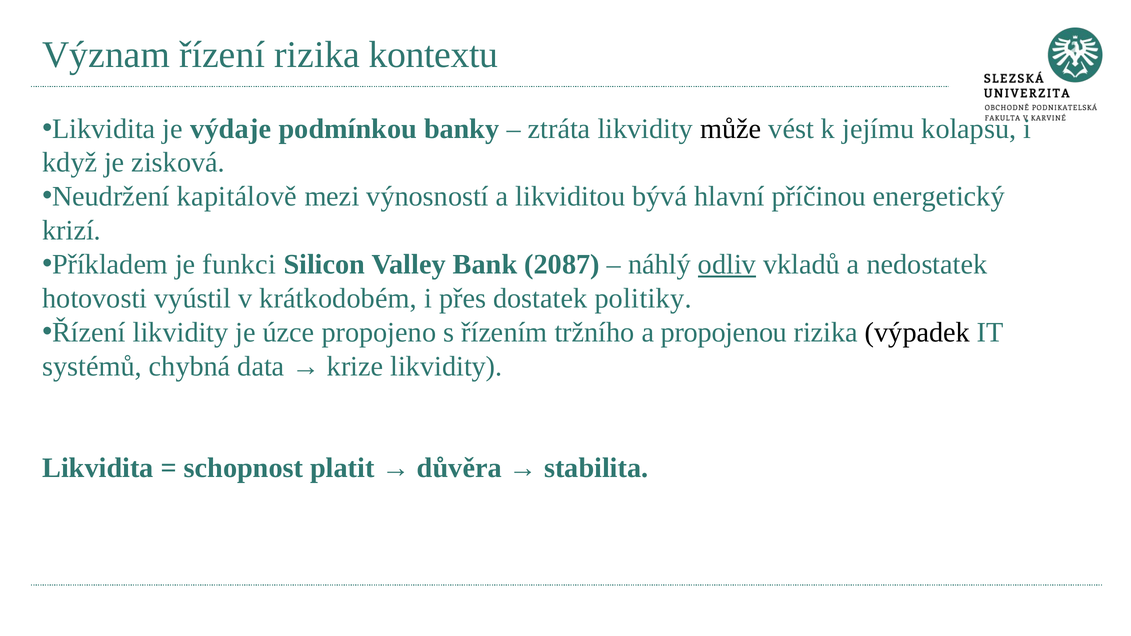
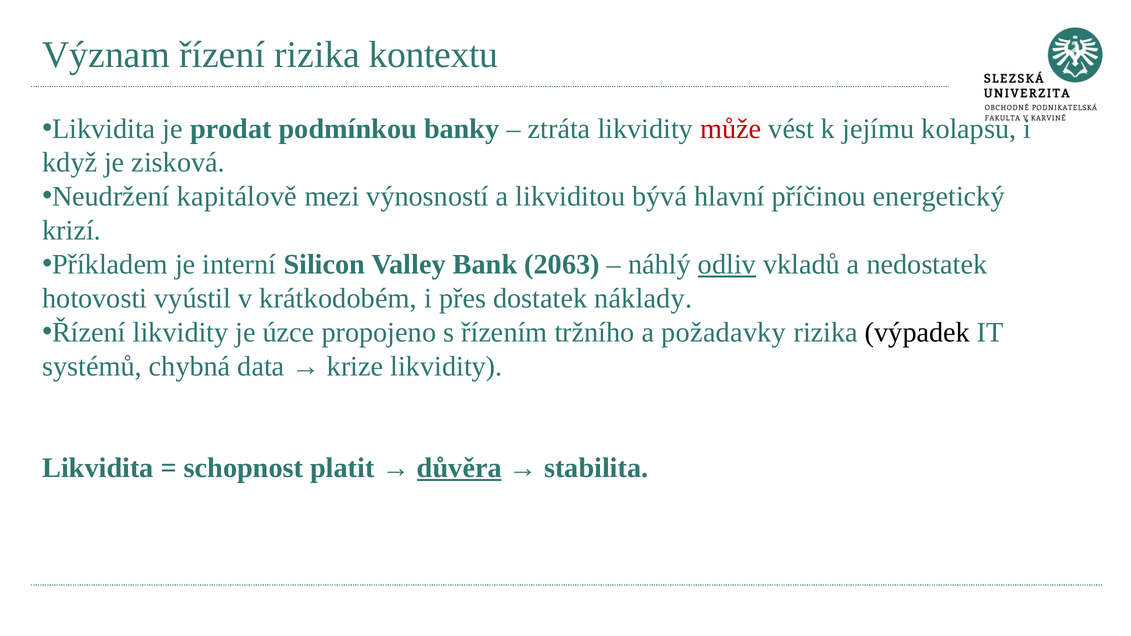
výdaje: výdaje -> prodat (231, 129)
může colour: black -> red (731, 129)
funkci: funkci -> interní (239, 265)
2087: 2087 -> 2063 (562, 265)
politiky: politiky -> náklady (643, 298)
propojenou: propojenou -> požadavky (724, 332)
důvěra underline: none -> present (459, 468)
